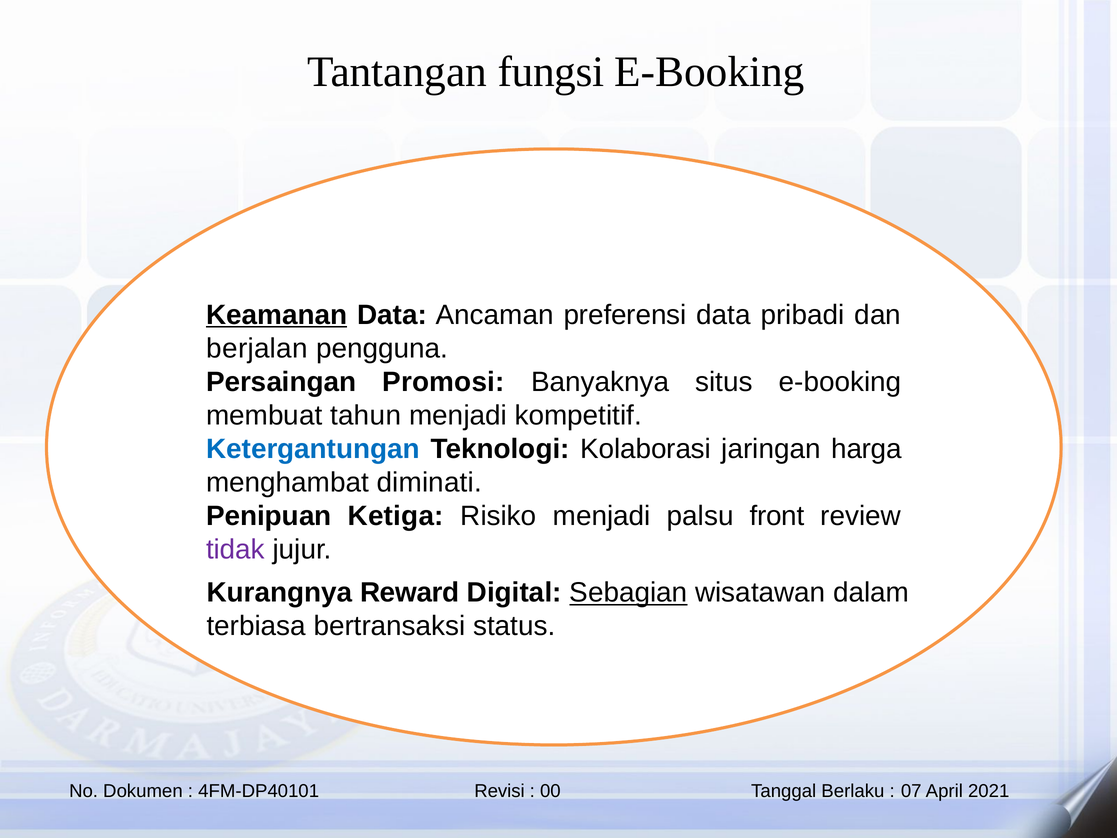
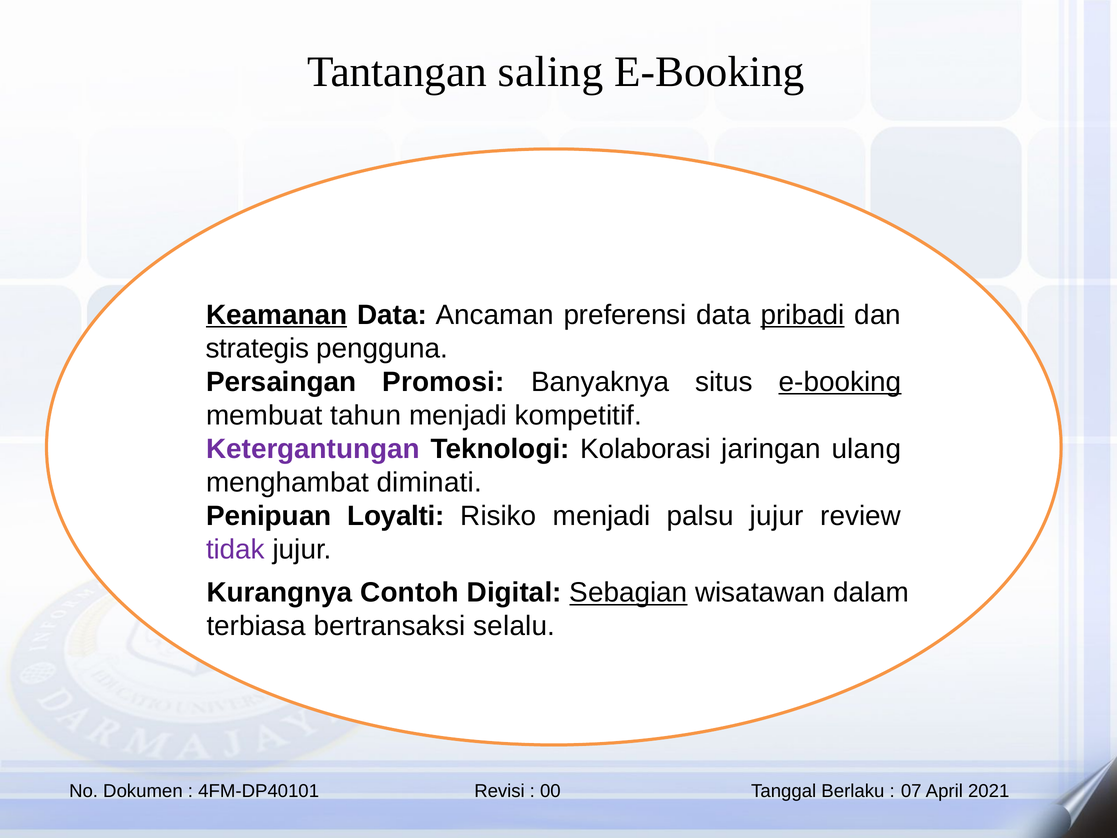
fungsi: fungsi -> saling (551, 72)
pribadi underline: none -> present (802, 315)
berjalan: berjalan -> strategis (257, 348)
e-booking underline: none -> present (840, 382)
Ketergantungan colour: blue -> purple (313, 449)
harga: harga -> ulang (866, 449)
Ketiga: Ketiga -> Loyalti (396, 516)
palsu front: front -> jujur (777, 516)
Reward: Reward -> Contoh (410, 592)
status: status -> selalu (514, 626)
